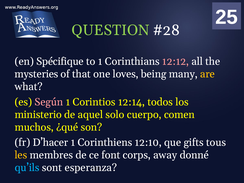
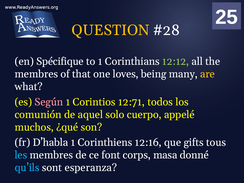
QUESTION colour: light green -> yellow (111, 30)
12:12 colour: pink -> light green (176, 61)
mysteries: mysteries -> membres (36, 74)
12:14: 12:14 -> 12:71 (131, 102)
ministerio: ministerio -> comunión (38, 115)
comen: comen -> appelé (179, 115)
D’hacer: D’hacer -> D’habla (50, 142)
12:10: 12:10 -> 12:16 (148, 142)
les colour: yellow -> light blue (21, 155)
away: away -> masa (165, 155)
